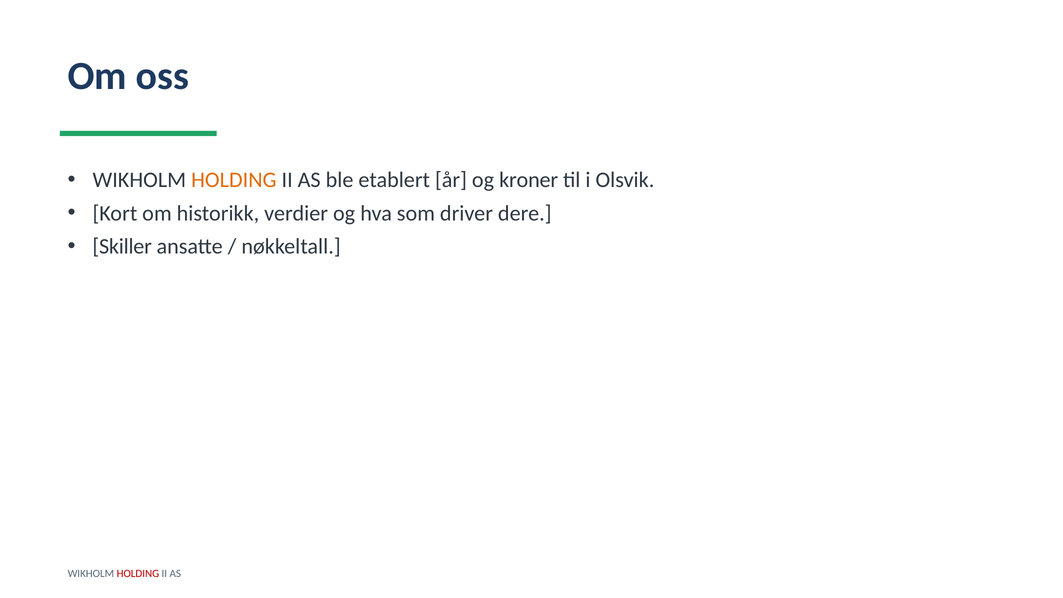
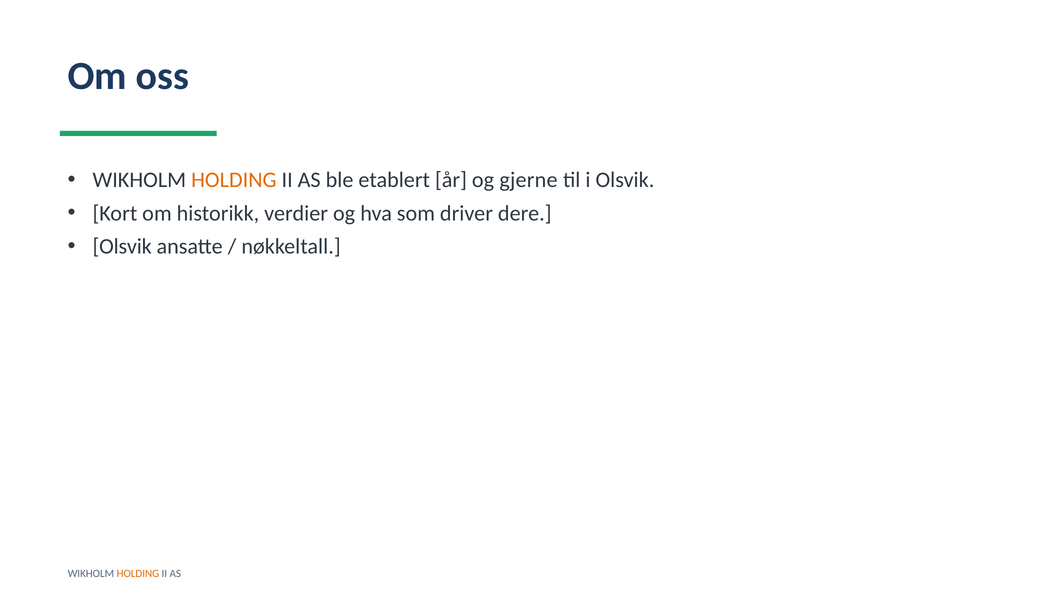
kroner: kroner -> gjerne (528, 180)
Skiller: Skiller -> Olsvik (122, 247)
HOLDING colour: red -> orange (138, 574)
